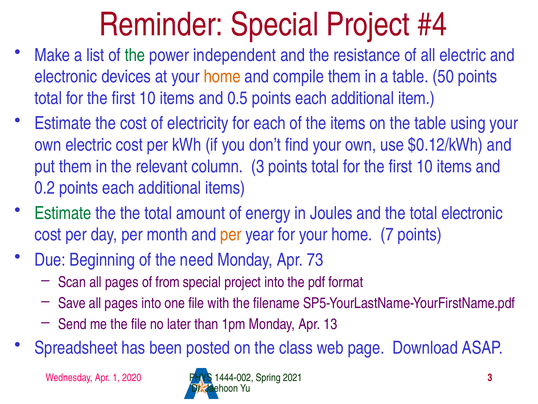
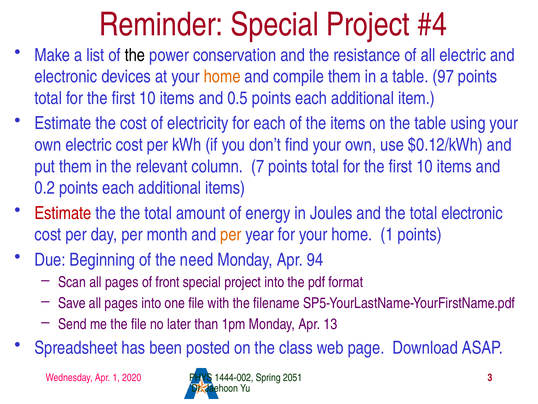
the colour: green -> black (135, 55)
independent: independent -> conservation (235, 55)
50: 50 -> 97 (443, 77)
column 3: 3 -> 7 (258, 166)
Estimate colour: green -> red (63, 213)
home 7: 7 -> 1 (387, 234)
73: 73 -> 94 (315, 259)
from: from -> front (168, 282)
2021: 2021 -> 2051 (292, 377)
